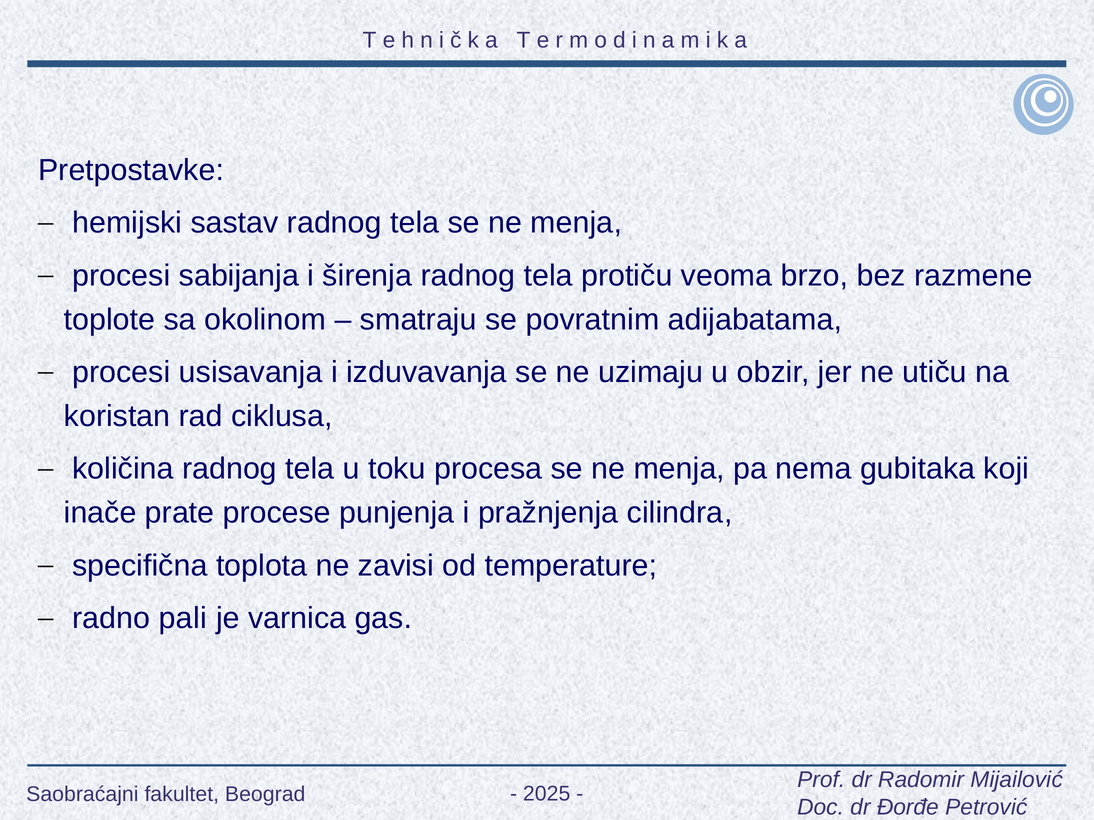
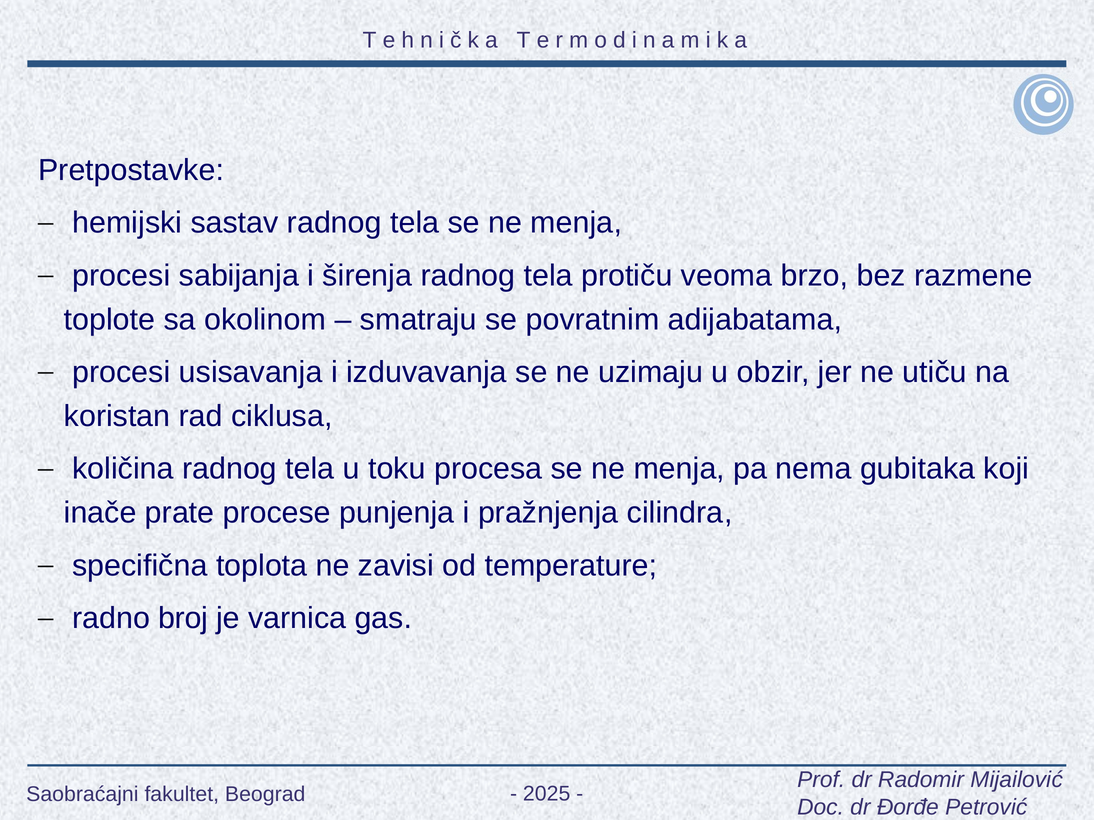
pali: pali -> broj (183, 619)
